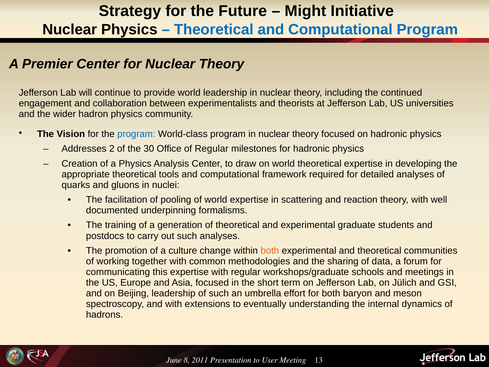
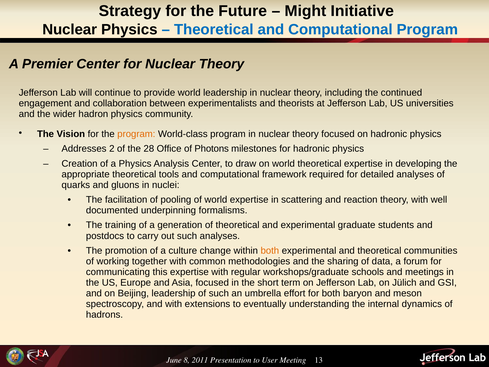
program colour: blue -> orange (136, 134)
30: 30 -> 28 (149, 149)
of Regular: Regular -> Photons (212, 149)
